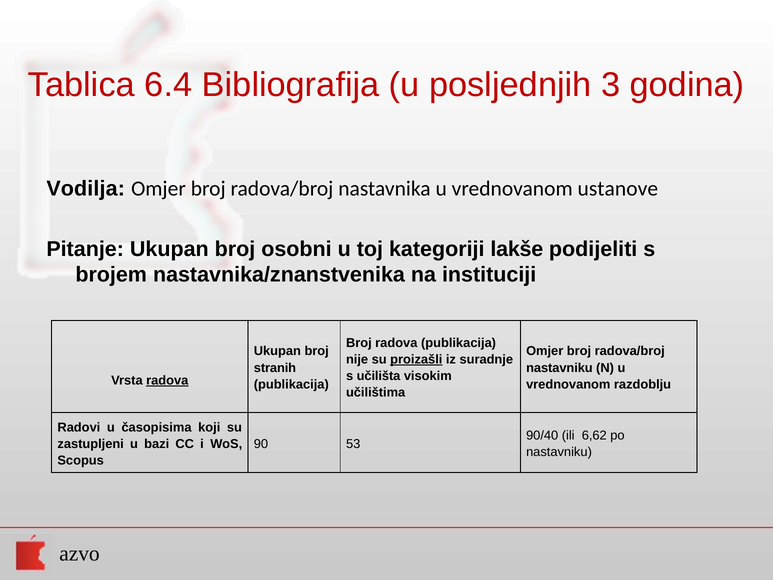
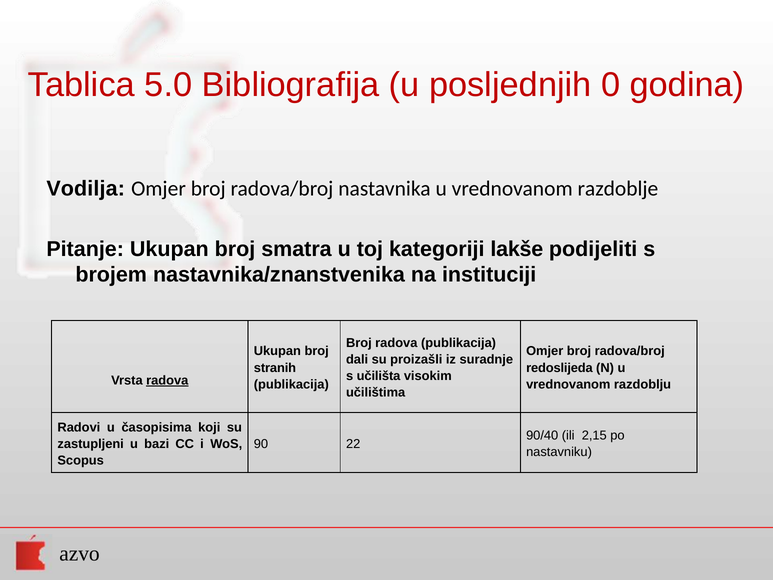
6.4: 6.4 -> 5.0 (168, 85)
3: 3 -> 0 (611, 85)
ustanove: ustanove -> razdoblje (618, 189)
osobni: osobni -> smatra (296, 249)
nije: nije -> dali (357, 359)
proizašli underline: present -> none (416, 359)
nastavniku: nastavniku -> redoslijeda (559, 368)
6,62: 6,62 -> 2,15 (594, 435)
53: 53 -> 22 (353, 444)
